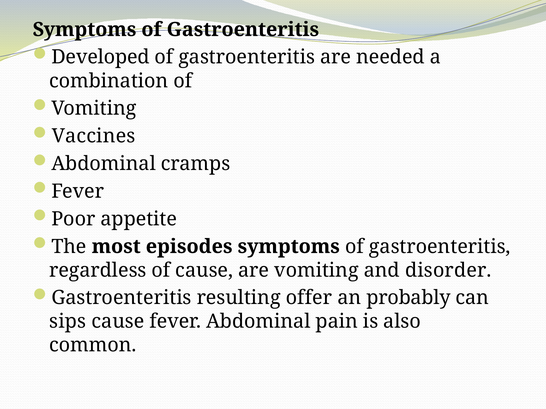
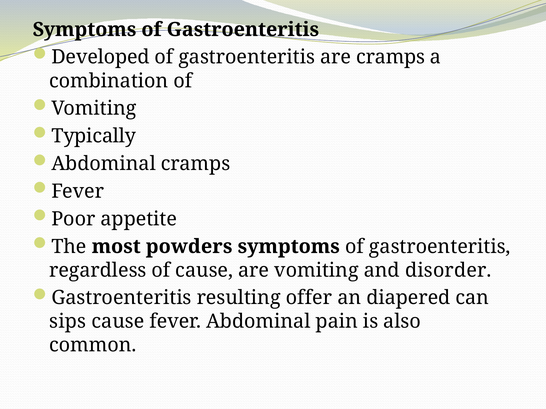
are needed: needed -> cramps (391, 57)
Vaccines: Vaccines -> Typically (94, 136)
episodes: episodes -> powders (189, 247)
probably: probably -> diapered (408, 298)
